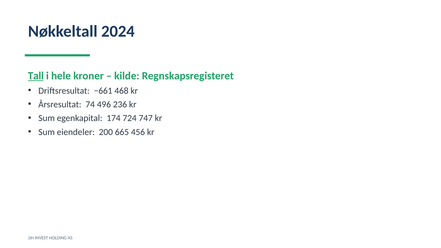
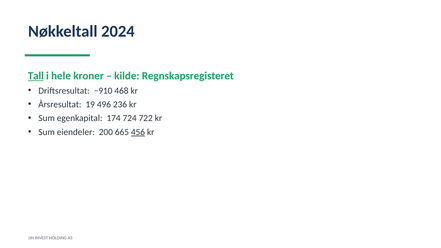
−661: −661 -> −910 (103, 91)
74: 74 -> 19 (90, 104)
747: 747 -> 722 (146, 118)
456 underline: none -> present (138, 132)
